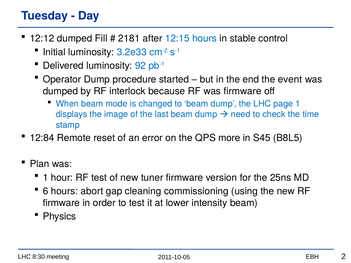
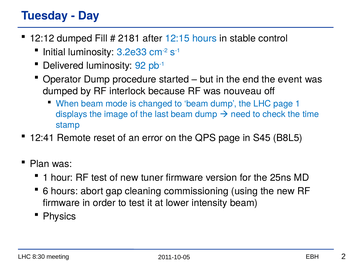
was firmware: firmware -> nouveau (243, 91)
12:84: 12:84 -> 12:41 (42, 138)
QPS more: more -> page (229, 138)
